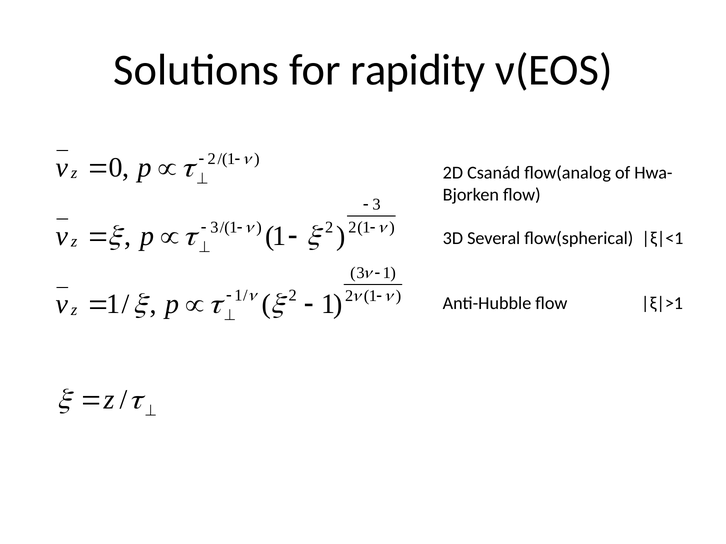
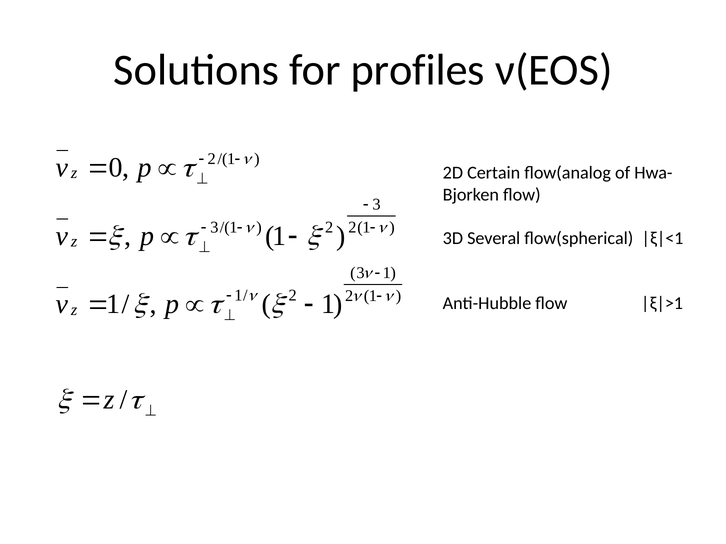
rapidity: rapidity -> profiles (418, 70)
Csanád: Csanád -> Certain (494, 173)
